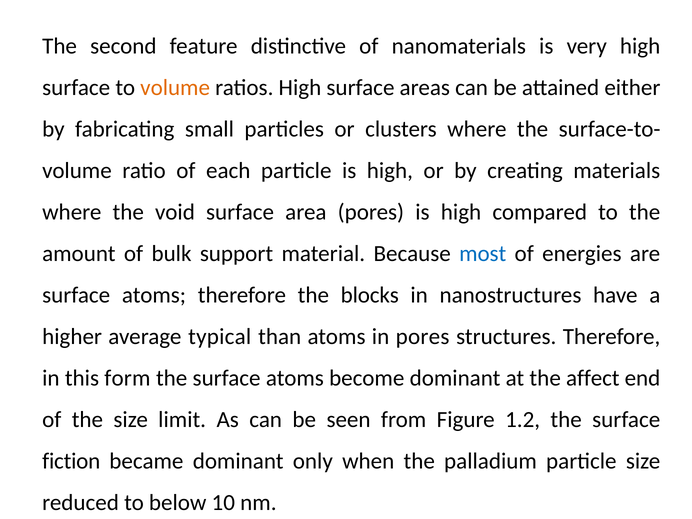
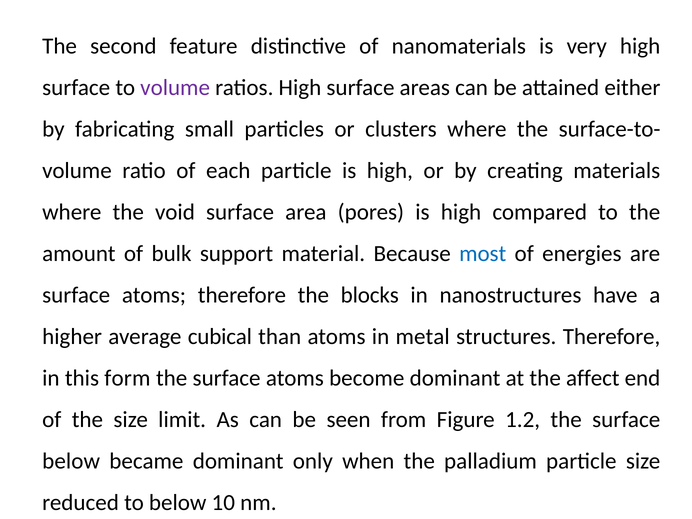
volume colour: orange -> purple (175, 88)
typical: typical -> cubical (220, 337)
in pores: pores -> metal (423, 337)
fiction: fiction -> below (71, 461)
